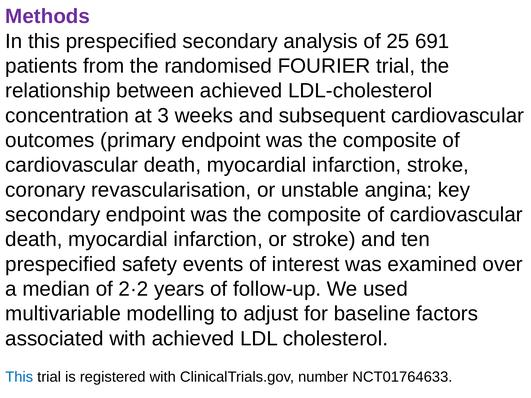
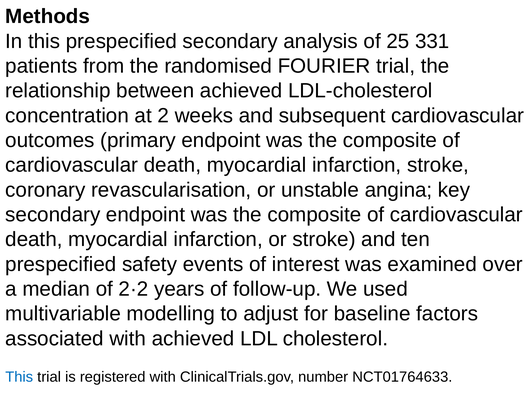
Methods colour: purple -> black (48, 16)
691: 691 -> 331 (432, 41)
3: 3 -> 2 (163, 116)
